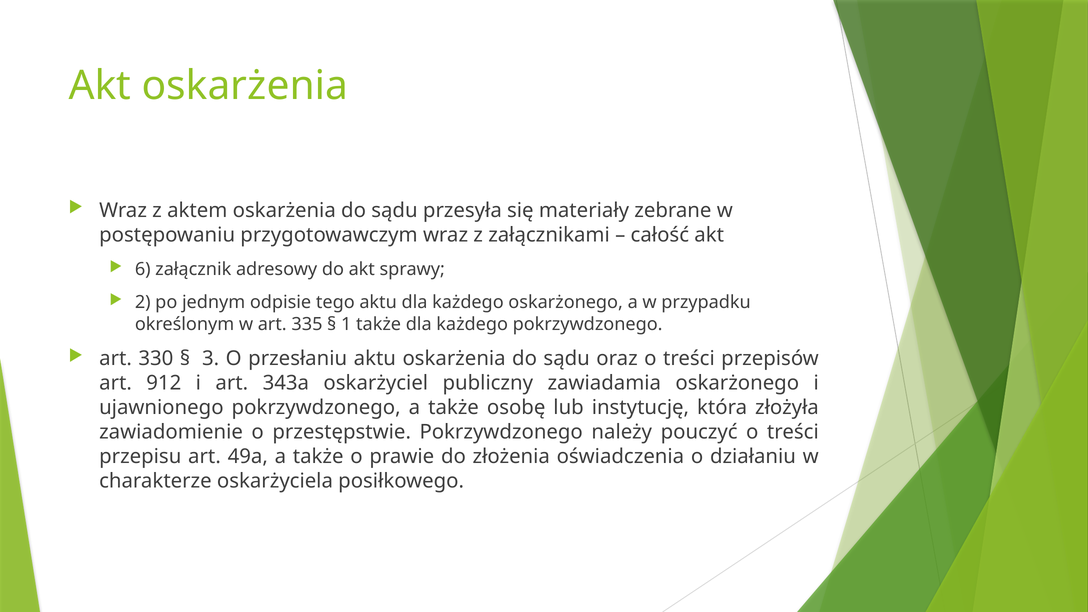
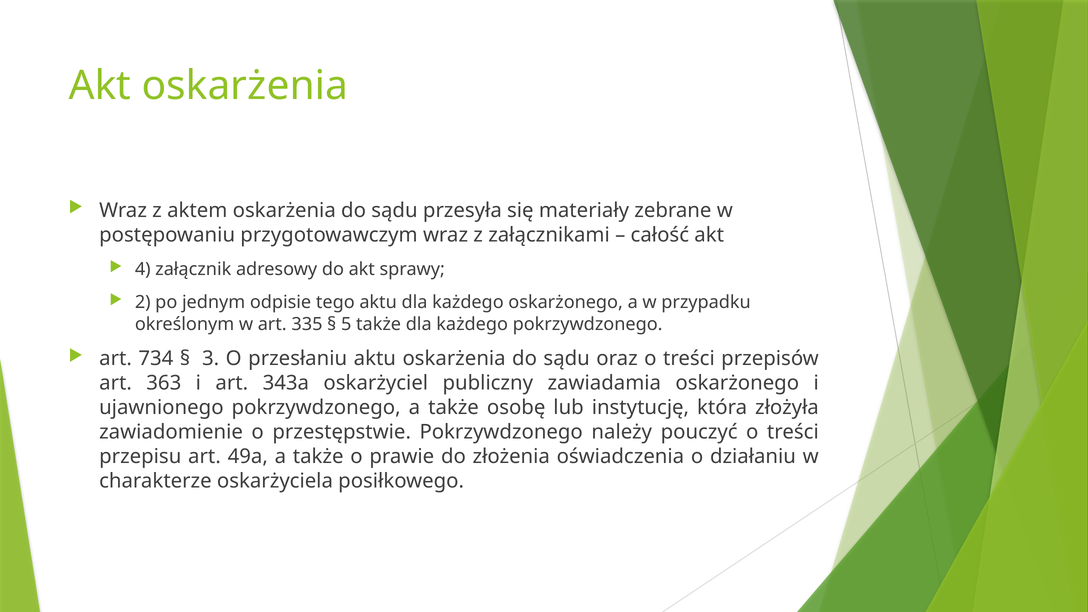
6: 6 -> 4 (143, 269)
1: 1 -> 5 (346, 324)
330: 330 -> 734 (156, 359)
912: 912 -> 363 (164, 383)
